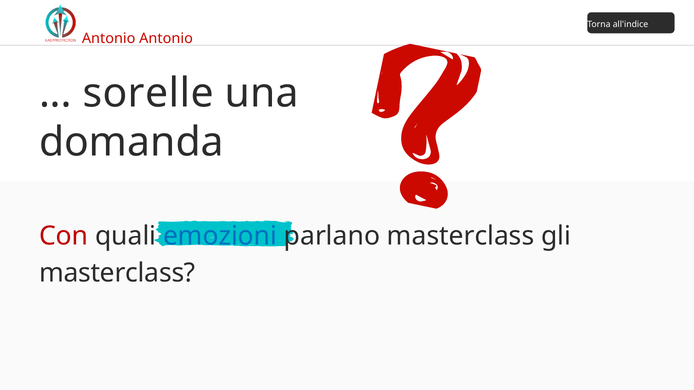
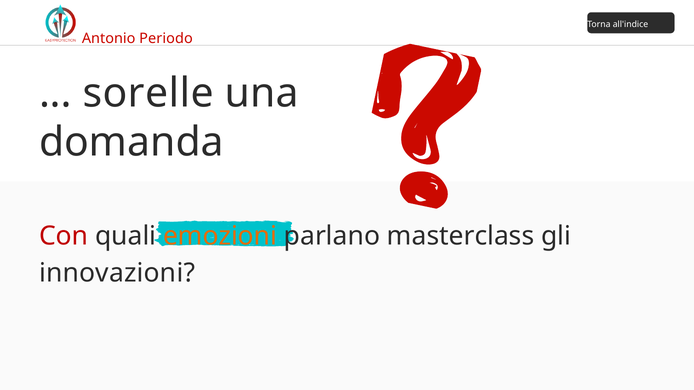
Antonio Antonio: Antonio -> Periodo (166, 39)
emozioni colour: blue -> orange (220, 236)
masterclass: masterclass -> innovazioni (117, 273)
